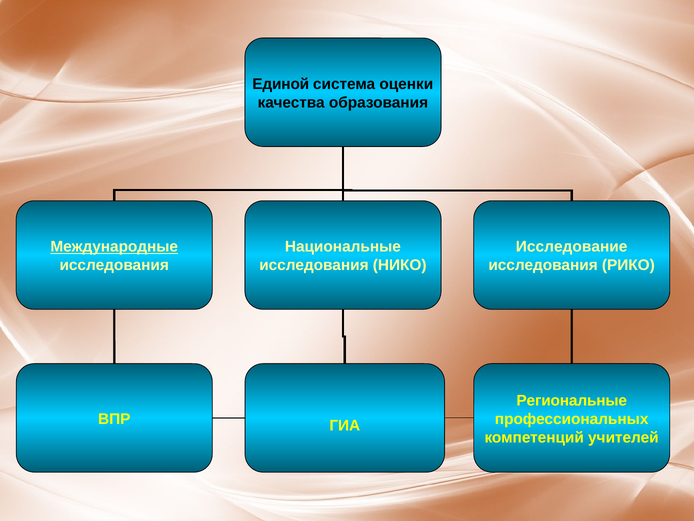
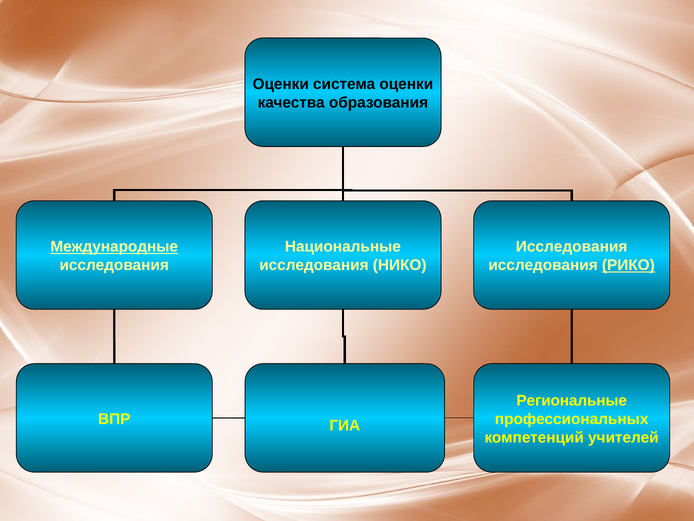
Единой: Единой -> Оценки (281, 84)
Исследование: Исследование -> Исследования (572, 247)
РИКО underline: none -> present (628, 265)
